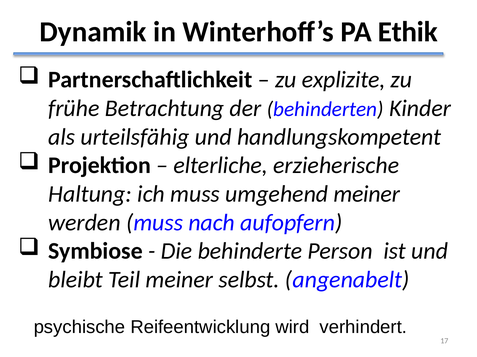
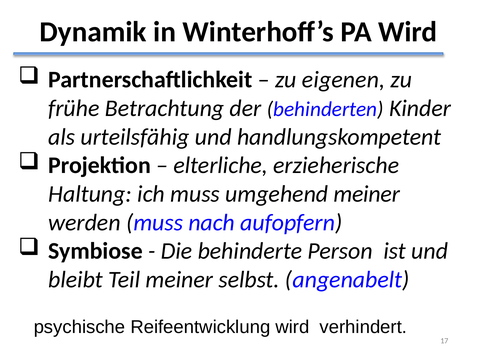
PA Ethik: Ethik -> Wird (408, 32)
explizite: explizite -> eigenen (344, 80)
